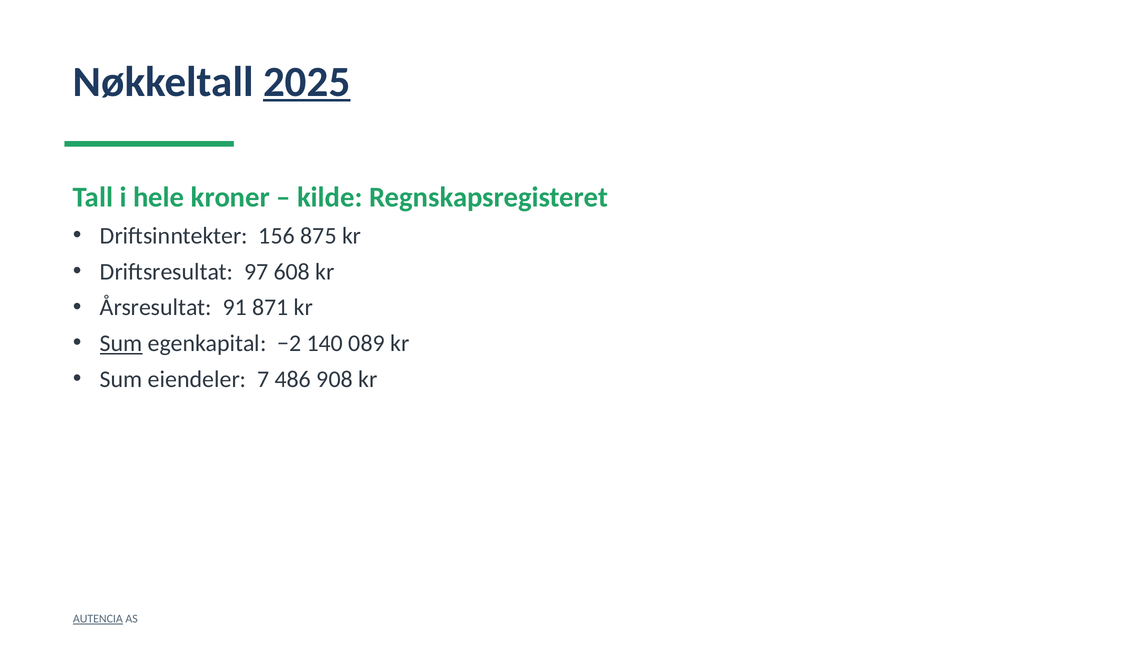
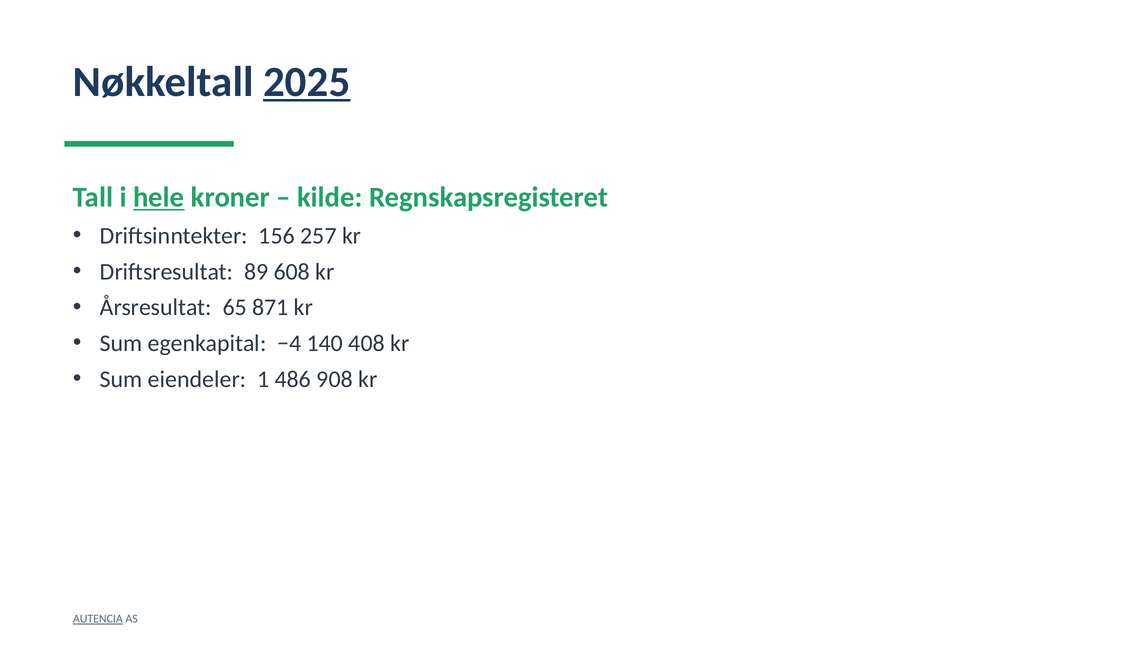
hele underline: none -> present (159, 197)
875: 875 -> 257 (318, 236)
97: 97 -> 89 (256, 272)
91: 91 -> 65 (235, 308)
Sum underline: present -> none (121, 343)
−2: −2 -> −4 (289, 343)
089: 089 -> 408 (367, 343)
7: 7 -> 1 (263, 379)
